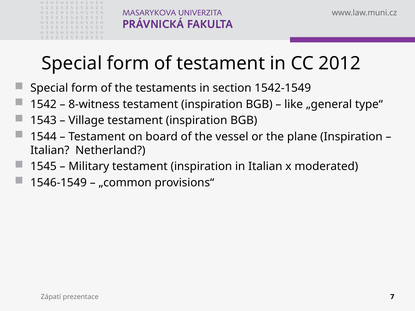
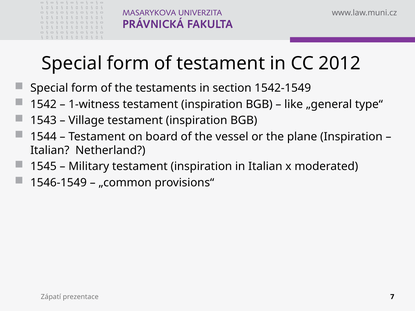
8-witness: 8-witness -> 1-witness (94, 104)
